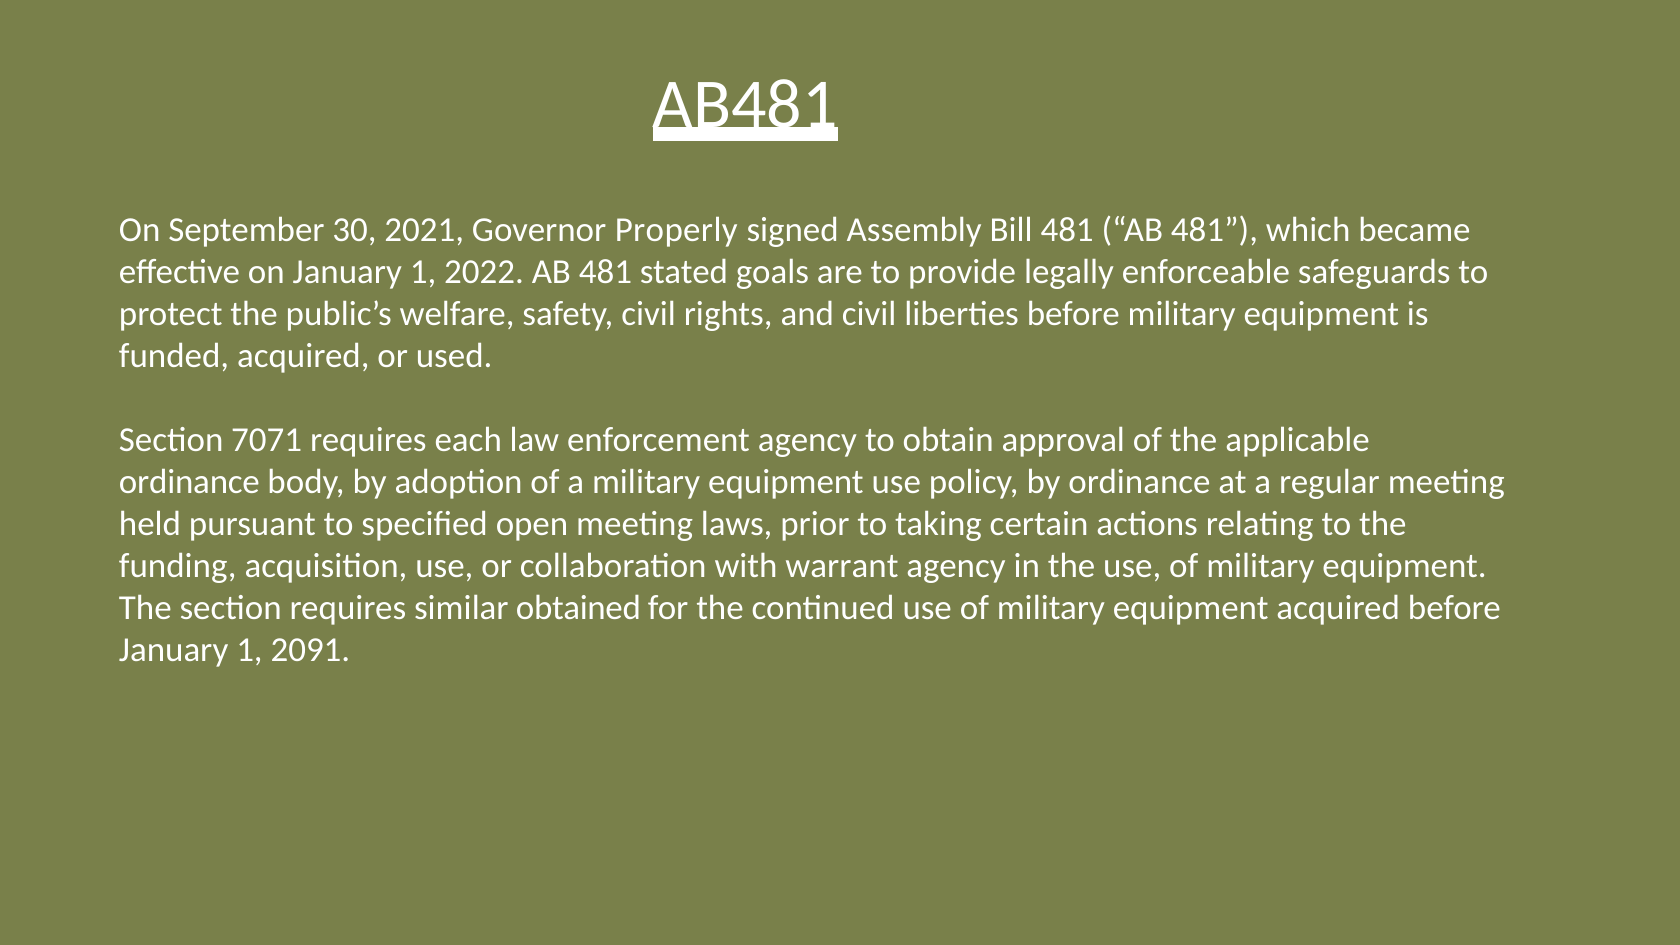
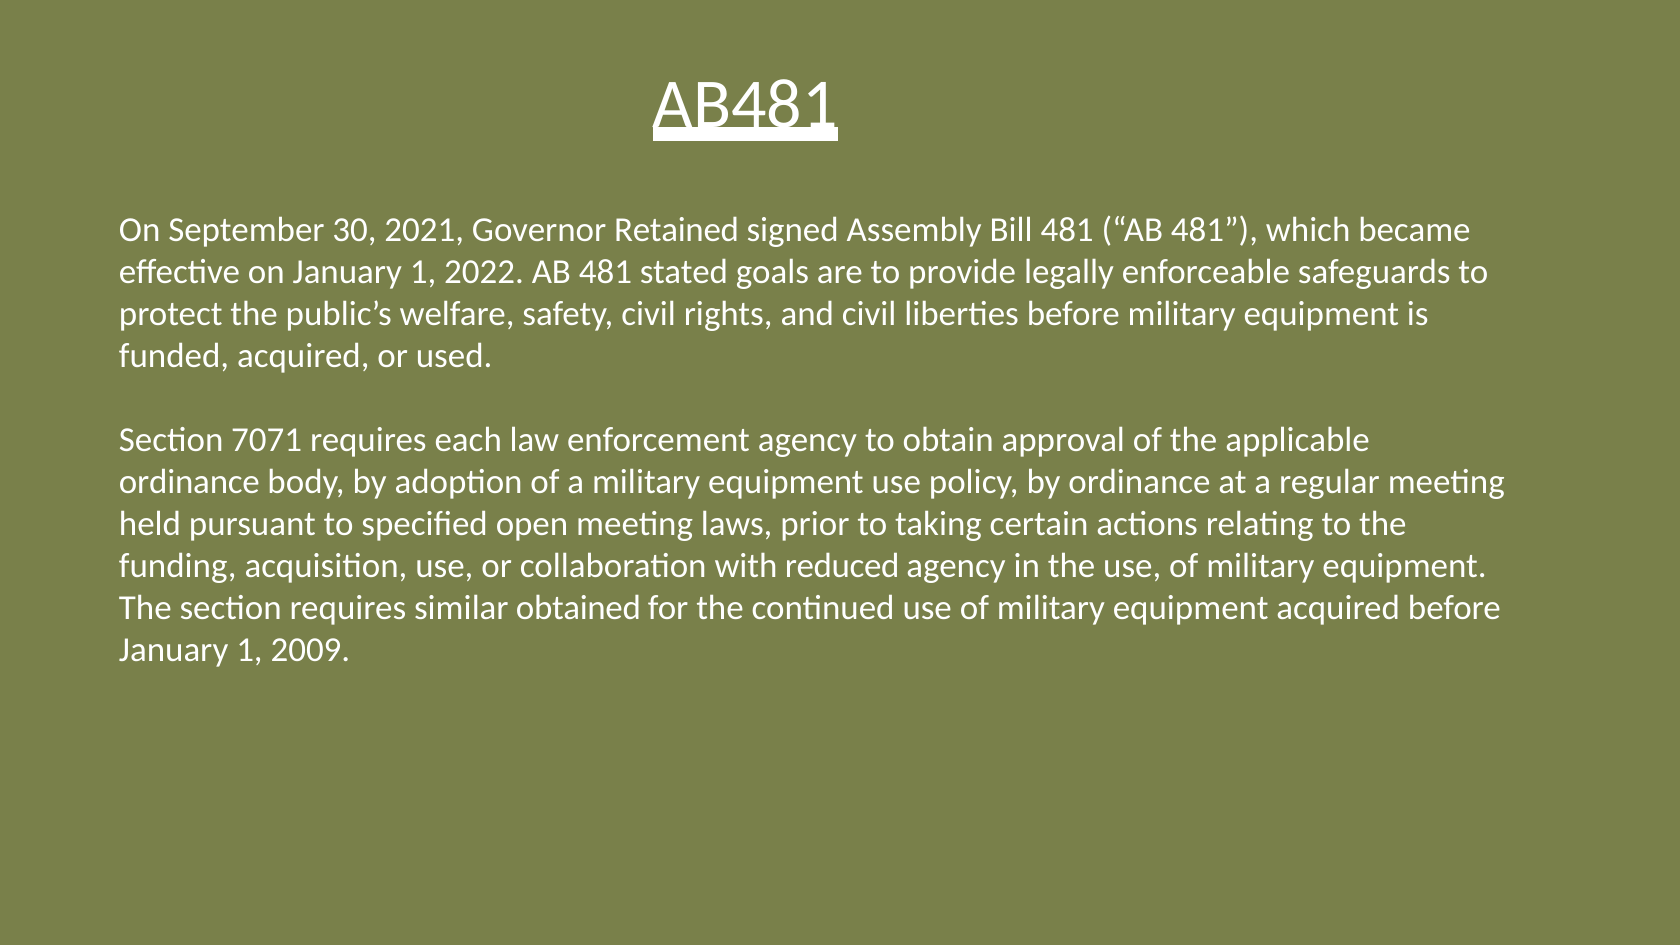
Properly: Properly -> Retained (677, 230)
warrant: warrant -> reduced (842, 566)
2091: 2091 -> 2009 (310, 650)
